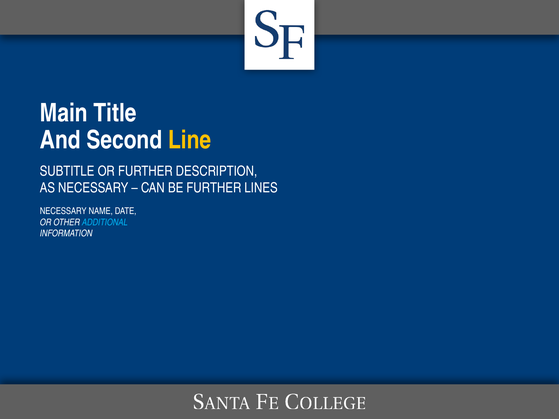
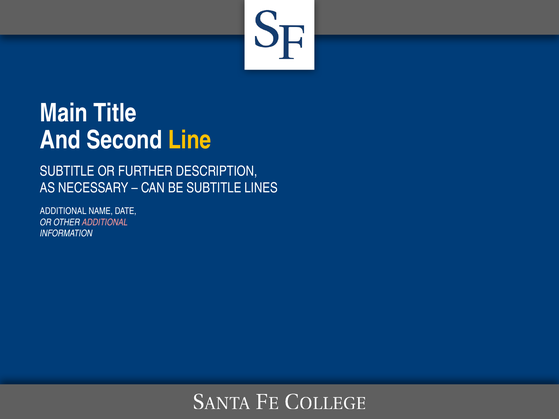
BE FURTHER: FURTHER -> SUBTITLE (214, 188)
NECESSARY: NECESSARY -> ADDITIONAL (63, 211)
ADDITIONAL colour: light blue -> pink (105, 222)
